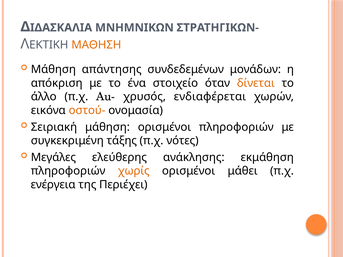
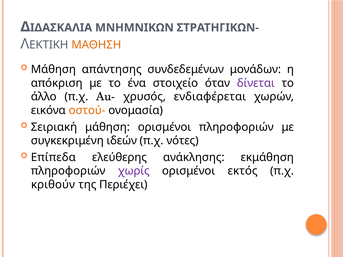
δίνεται colour: orange -> purple (256, 83)
τάξης: τάξης -> ιδεών (122, 141)
Μεγάλες: Μεγάλες -> Επίπεδα (53, 157)
χωρίς colour: orange -> purple (134, 171)
μάθει: μάθει -> εκτός (243, 171)
ενέργεια: ενέργεια -> κριθούν (53, 185)
